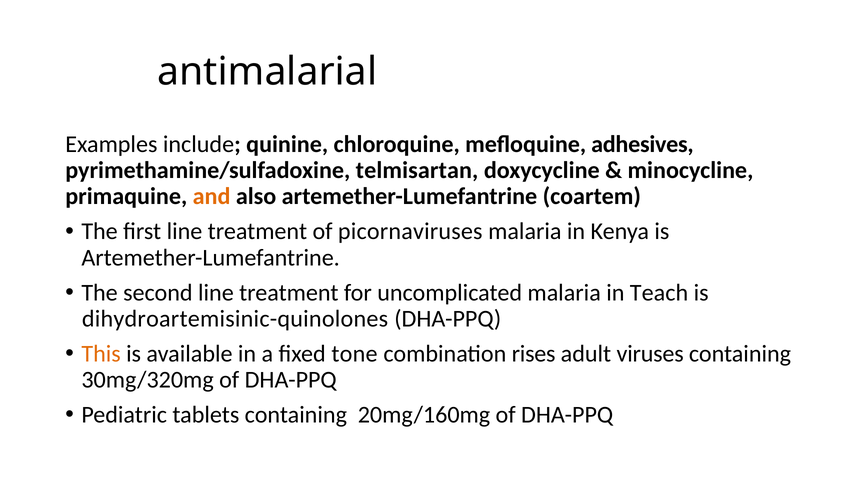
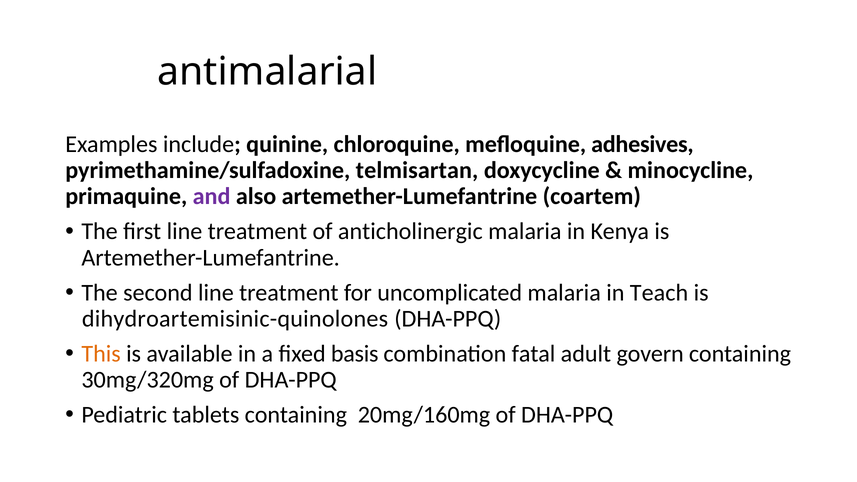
and colour: orange -> purple (212, 197)
picornaviruses: picornaviruses -> anticholinergic (410, 232)
tone: tone -> basis (355, 354)
rises: rises -> fatal (534, 354)
viruses: viruses -> govern (650, 354)
